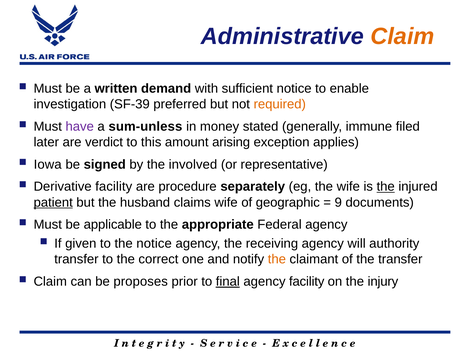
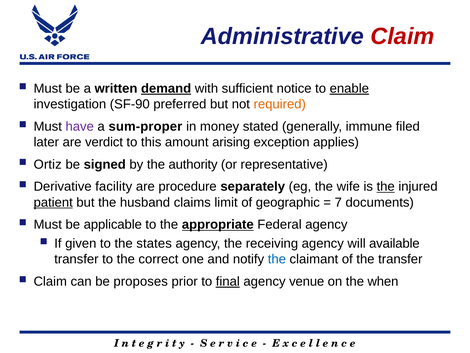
Claim colour: orange -> red (402, 36)
demand underline: none -> present (166, 88)
enable underline: none -> present (349, 88)
SF-39: SF-39 -> SF-90 (130, 104)
sum-unless: sum-unless -> sum-proper (145, 126)
Iowa: Iowa -> Ortiz (48, 164)
involved: involved -> authority (193, 164)
claims wife: wife -> limit (226, 202)
9: 9 -> 7 (338, 202)
appropriate underline: none -> present (218, 224)
the notice: notice -> states (154, 243)
authority: authority -> available (394, 243)
the colour: orange -> blue (277, 259)
agency facility: facility -> venue (307, 281)
injury: injury -> when (383, 281)
